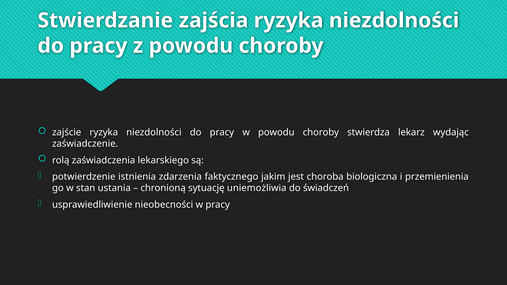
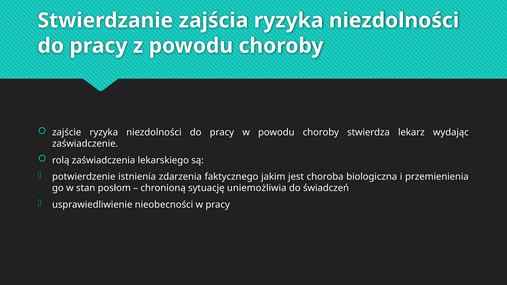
ustania: ustania -> posłom (114, 188)
